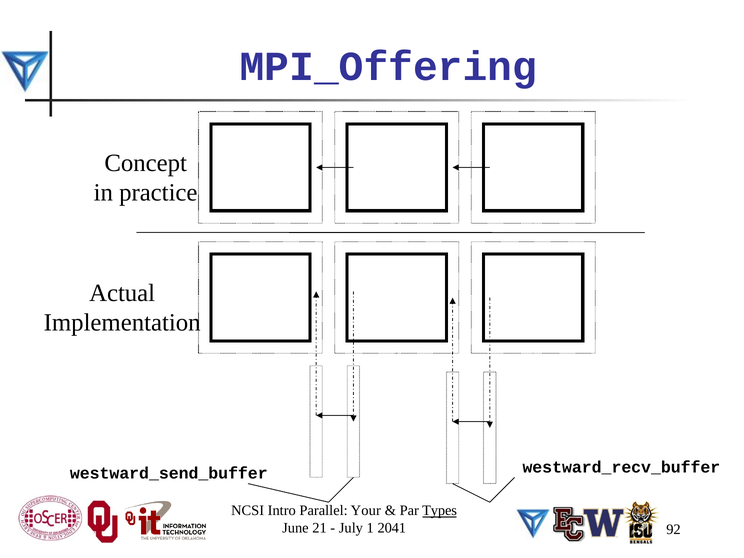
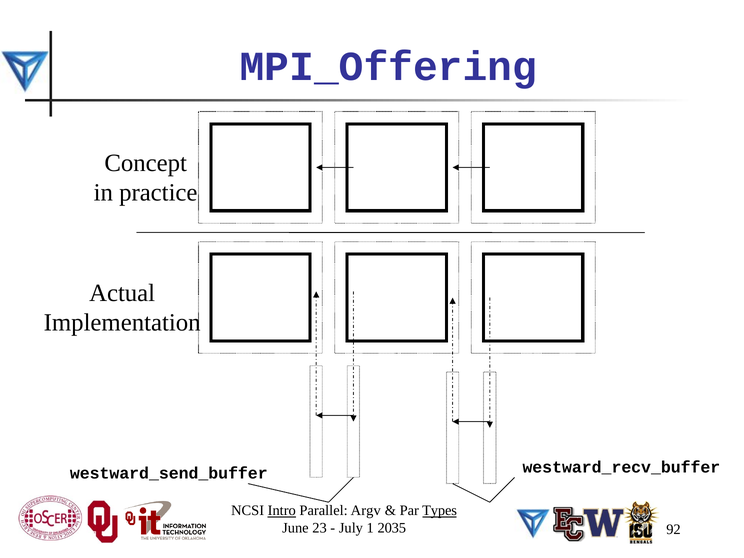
Intro underline: none -> present (282, 511)
Your: Your -> Argv (366, 511)
21: 21 -> 23 (320, 528)
2041: 2041 -> 2035 (392, 528)
